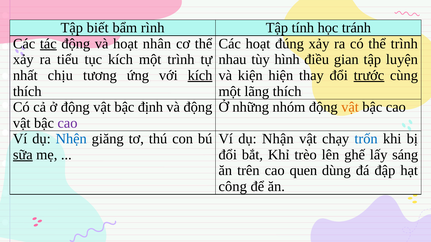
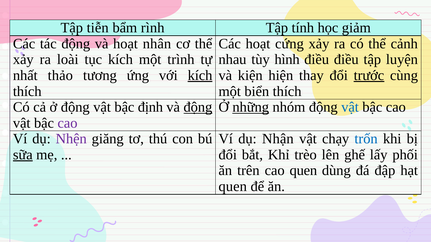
biết: biết -> tiễn (98, 28)
tránh: tránh -> giảm (356, 28)
tác underline: present -> none (48, 44)
đúng: đúng -> cứng (289, 44)
thể trình: trình -> cảnh (404, 44)
tiểu: tiểu -> loài (68, 60)
điều gian: gian -> điều (346, 60)
chịu: chịu -> thảo (60, 76)
lãng: lãng -> biển (257, 91)
động underline: none -> present (198, 107)
những underline: none -> present (251, 107)
vật colour: orange -> blue (350, 107)
Nhện colour: blue -> purple (71, 139)
sáng: sáng -> phối (405, 155)
công: công -> quen (233, 187)
